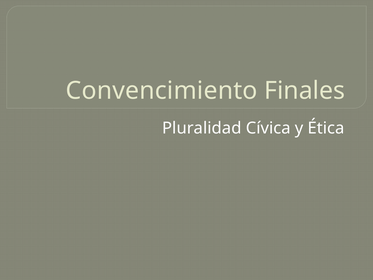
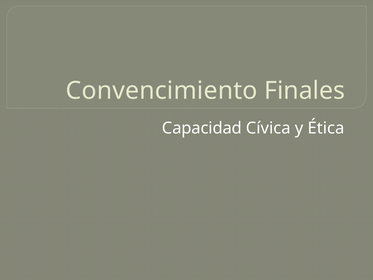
Pluralidad: Pluralidad -> Capacidad (202, 128)
